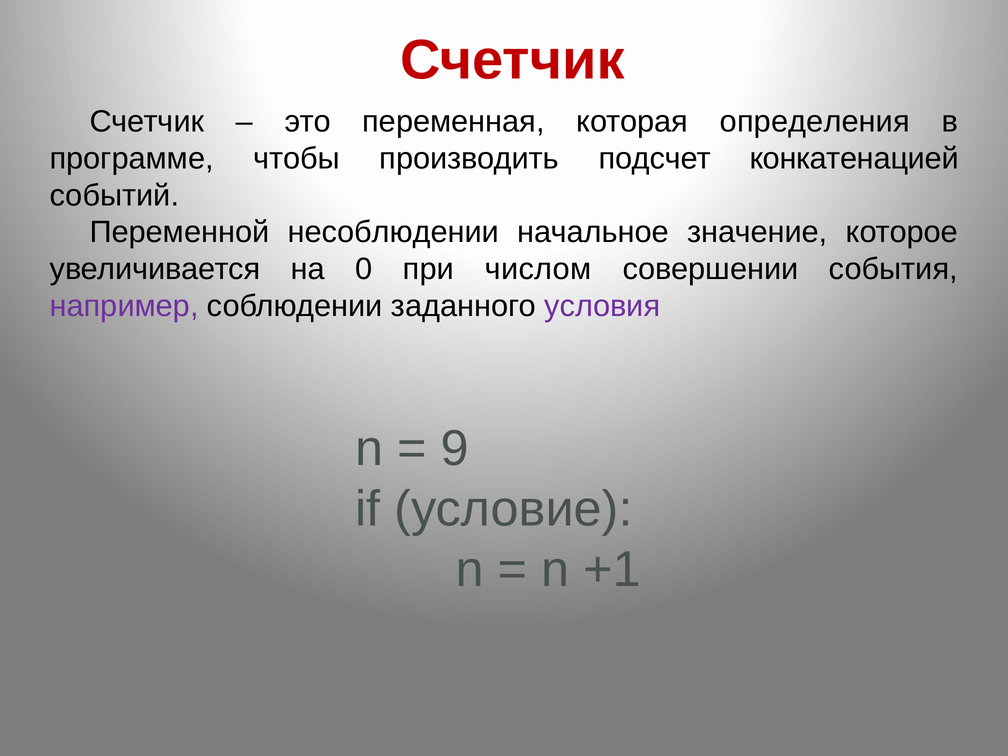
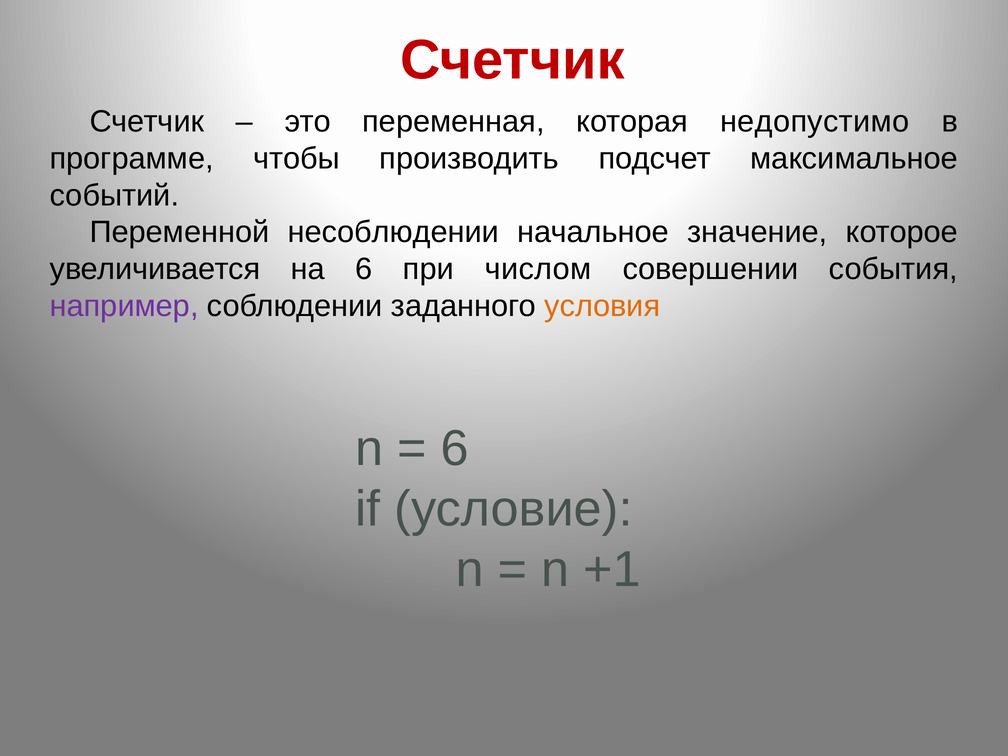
определения: определения -> недопустимо (815, 121)
конкатенацией: конкатенацией -> максимальное (854, 158)
на 0: 0 -> 6 (364, 269)
условия colour: purple -> orange (602, 306)
9: 9 -> 6 (455, 448)
